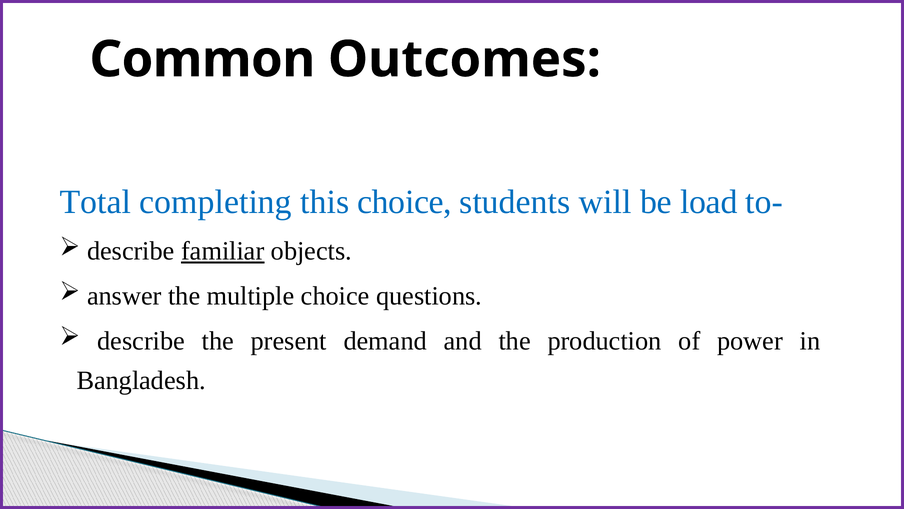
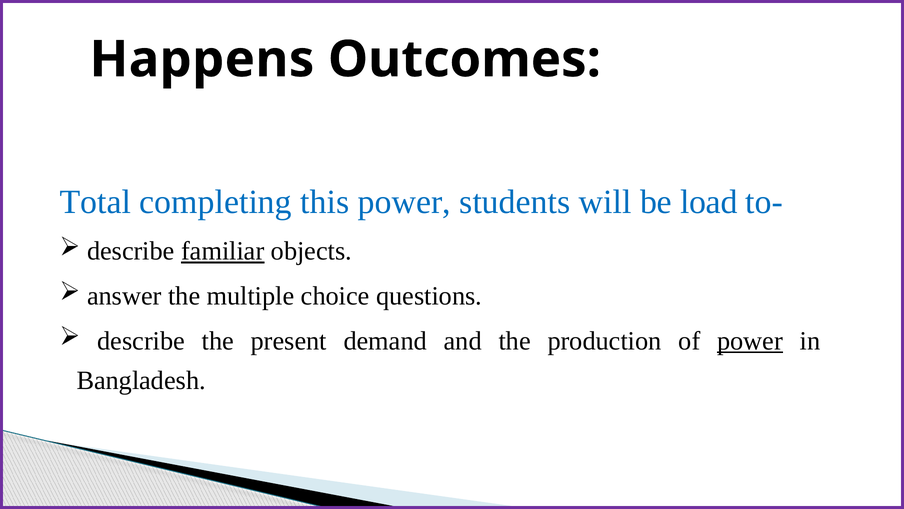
Common: Common -> Happens (202, 59)
this choice: choice -> power (404, 202)
power underline: none -> present (750, 341)
